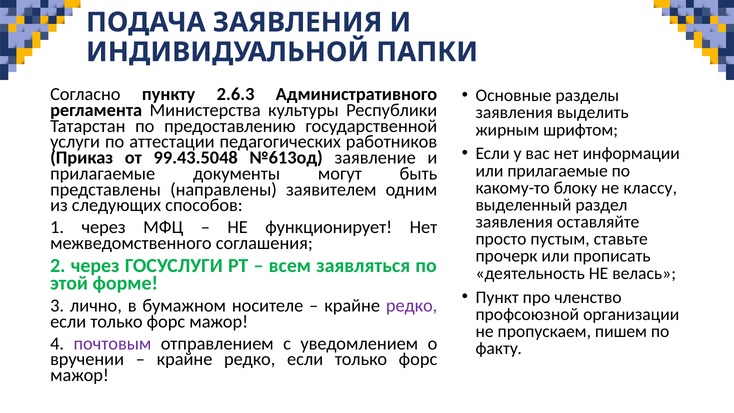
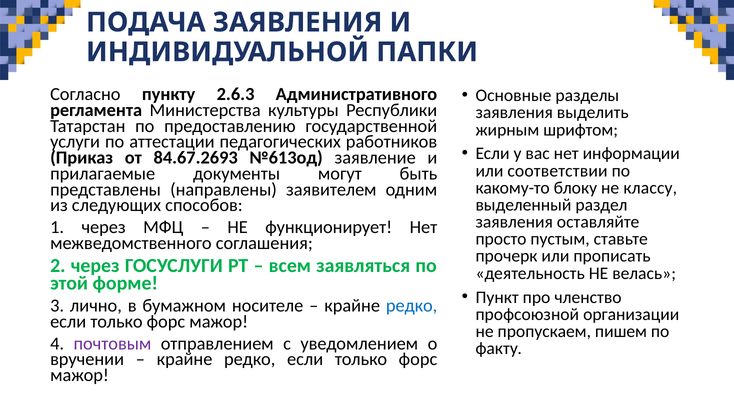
99.43.5048: 99.43.5048 -> 84.67.2693 (196, 158)
или прилагаемые: прилагаемые -> соответствии (557, 171)
редко colour: purple -> blue (412, 306)
